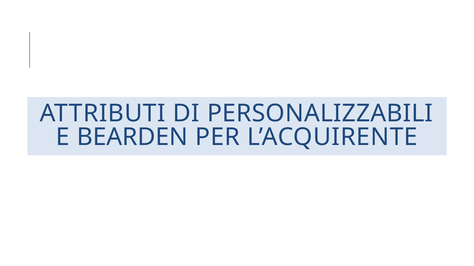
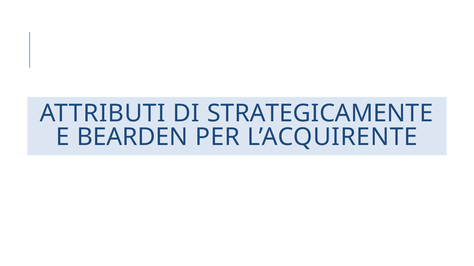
PERSONALIZZABILI: PERSONALIZZABILI -> STRATEGICAMENTE (320, 114)
